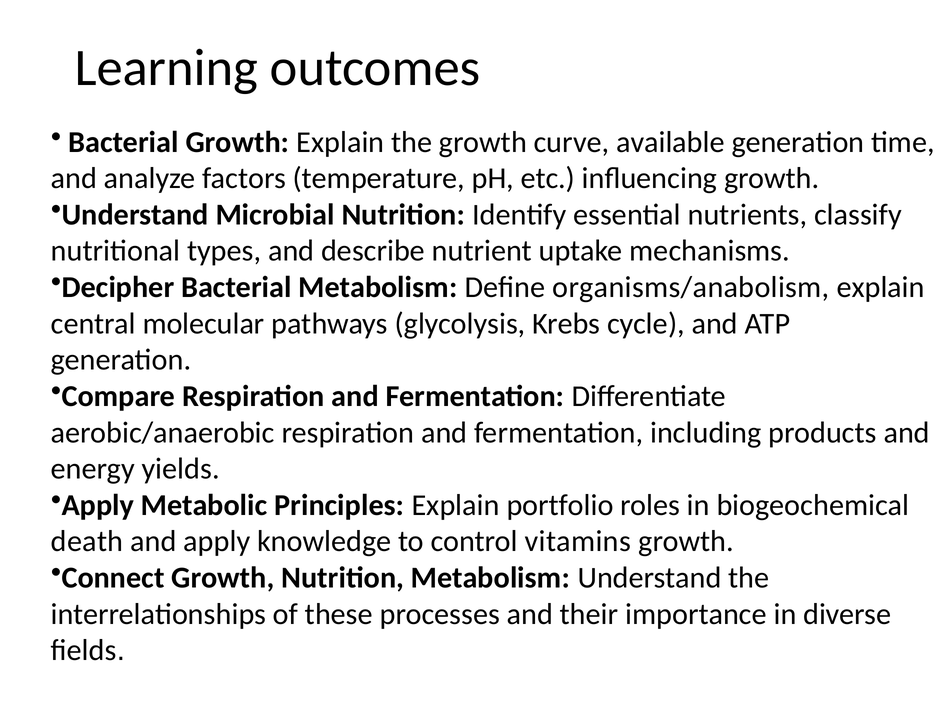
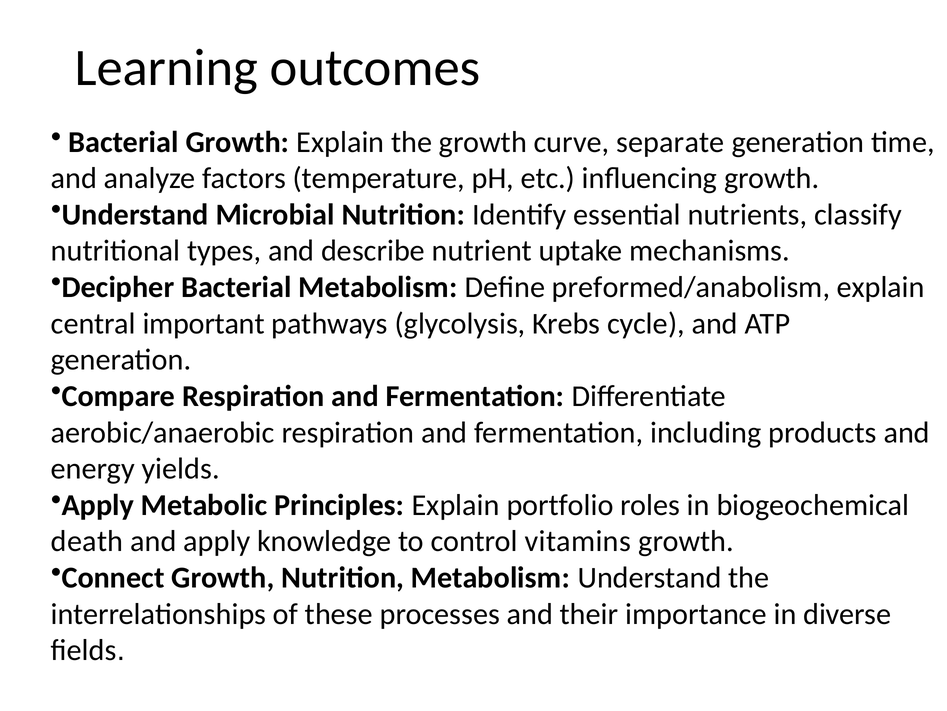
available: available -> separate (670, 142)
organisms/anabolism: organisms/anabolism -> preformed/anabolism (691, 287)
molecular: molecular -> important (204, 323)
